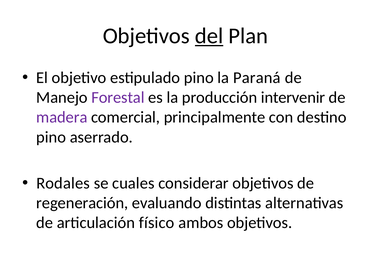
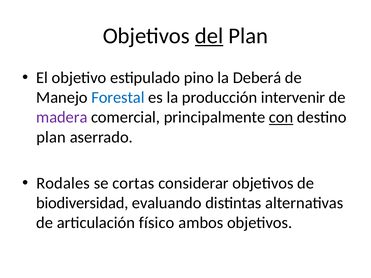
Paraná: Paraná -> Deberá (257, 78)
Forestal colour: purple -> blue (118, 98)
con underline: none -> present (281, 117)
pino: pino -> plan (51, 137)
cuales: cuales -> cortas (133, 183)
regeneración: regeneración -> biodiversidad (82, 203)
